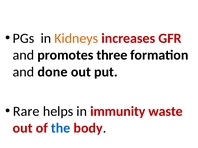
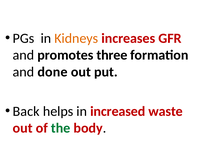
Rare: Rare -> Back (26, 112)
immunity: immunity -> increased (118, 112)
the colour: blue -> green (61, 129)
